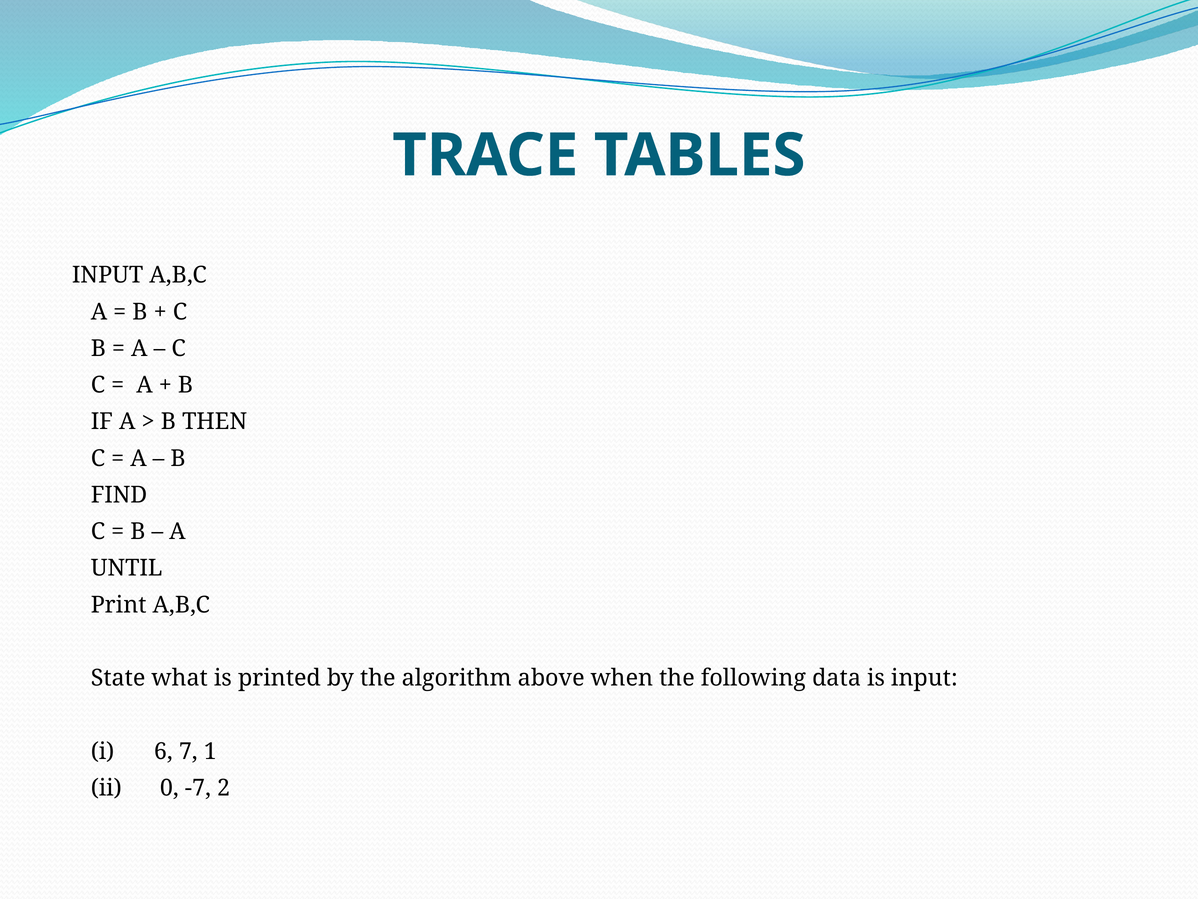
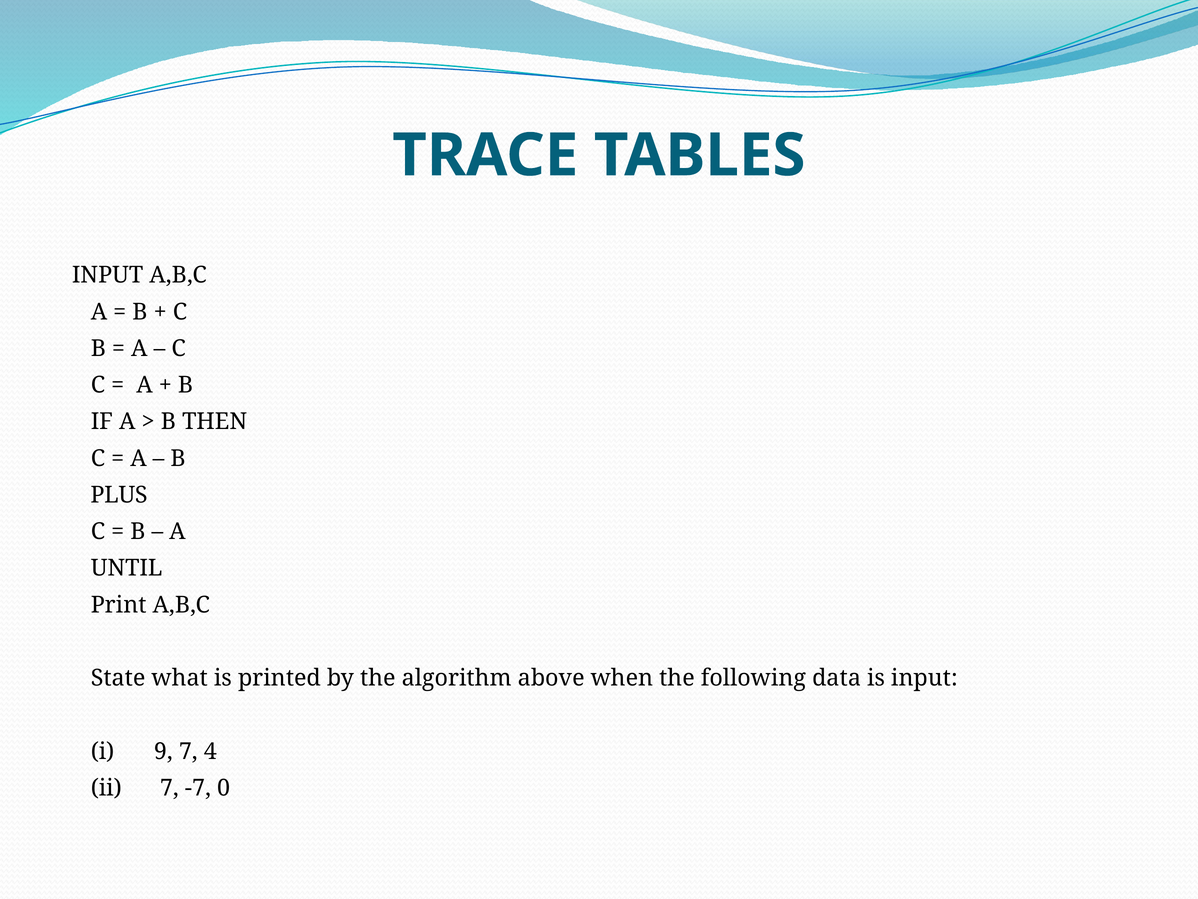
FIND: FIND -> PLUS (119, 495)
6: 6 -> 9 (163, 751)
1: 1 -> 4 (210, 751)
ii 0: 0 -> 7 (169, 788)
2: 2 -> 0 (224, 788)
